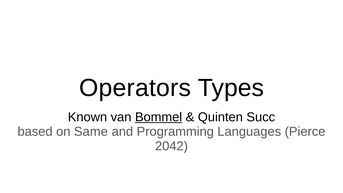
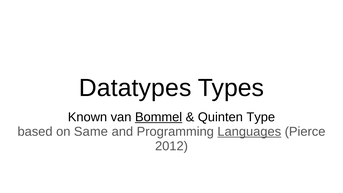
Operators: Operators -> Datatypes (135, 88)
Succ: Succ -> Type (261, 117)
Languages underline: none -> present (249, 132)
2042: 2042 -> 2012 (172, 146)
